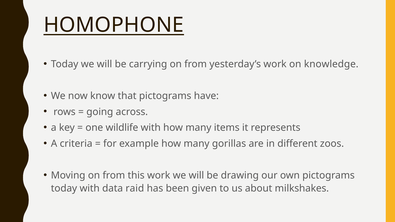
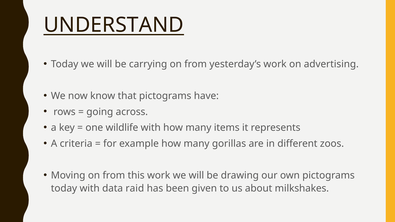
HOMOPHONE: HOMOPHONE -> UNDERSTAND (114, 25)
knowledge: knowledge -> advertising (331, 64)
